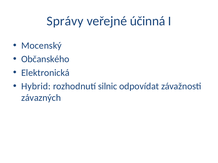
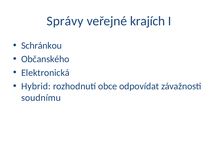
účinná: účinná -> krajích (148, 21)
Mocenský: Mocenský -> Schránkou (42, 46)
silnic: silnic -> obce (108, 86)
závazných: závazných -> soudnímu (41, 98)
